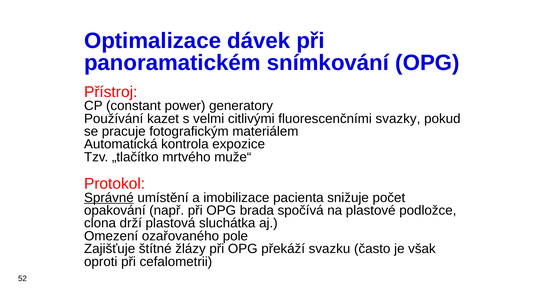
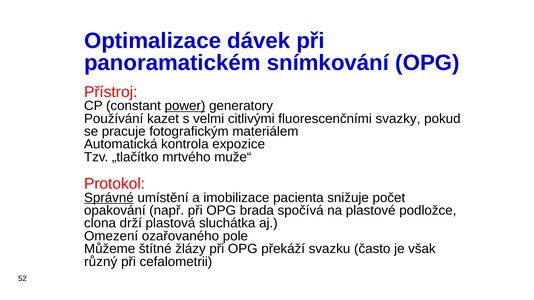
power underline: none -> present (185, 106)
Zajišťuje: Zajišťuje -> Můžeme (110, 249)
oproti: oproti -> různý (101, 262)
